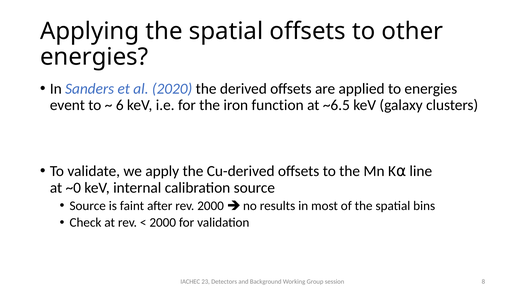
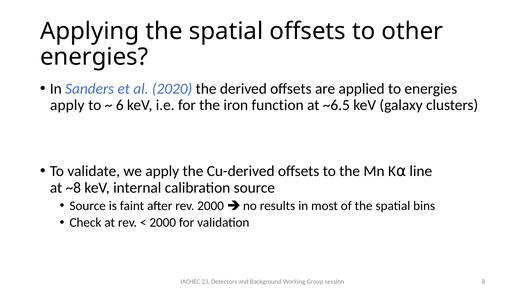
event: event -> apply (67, 105)
~0: ~0 -> ~8 (73, 188)
